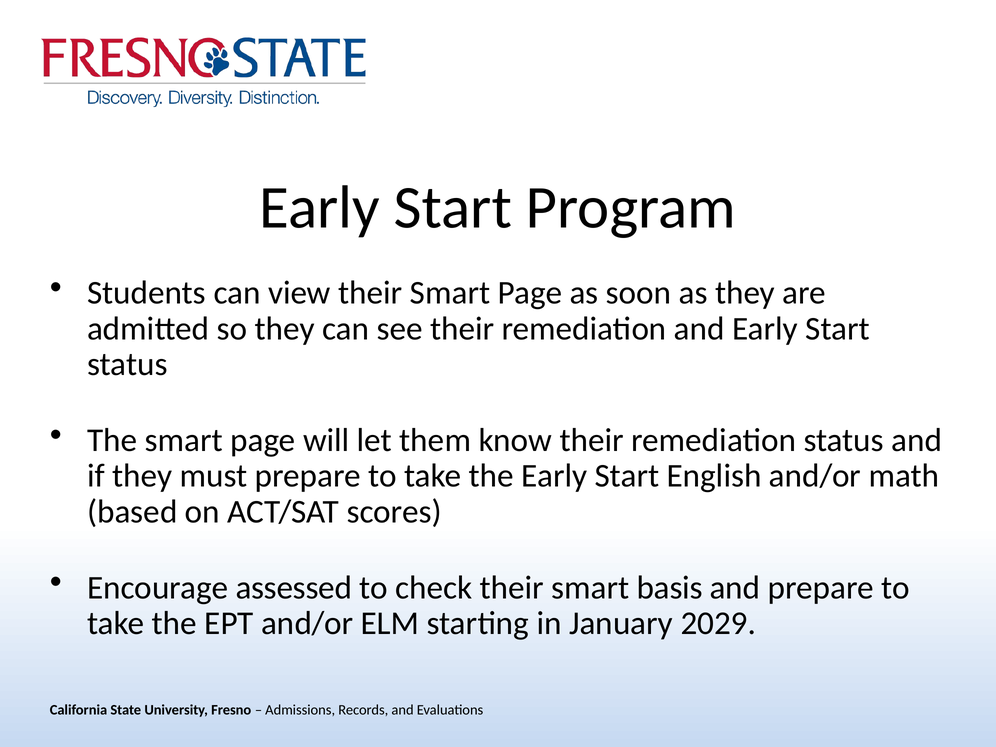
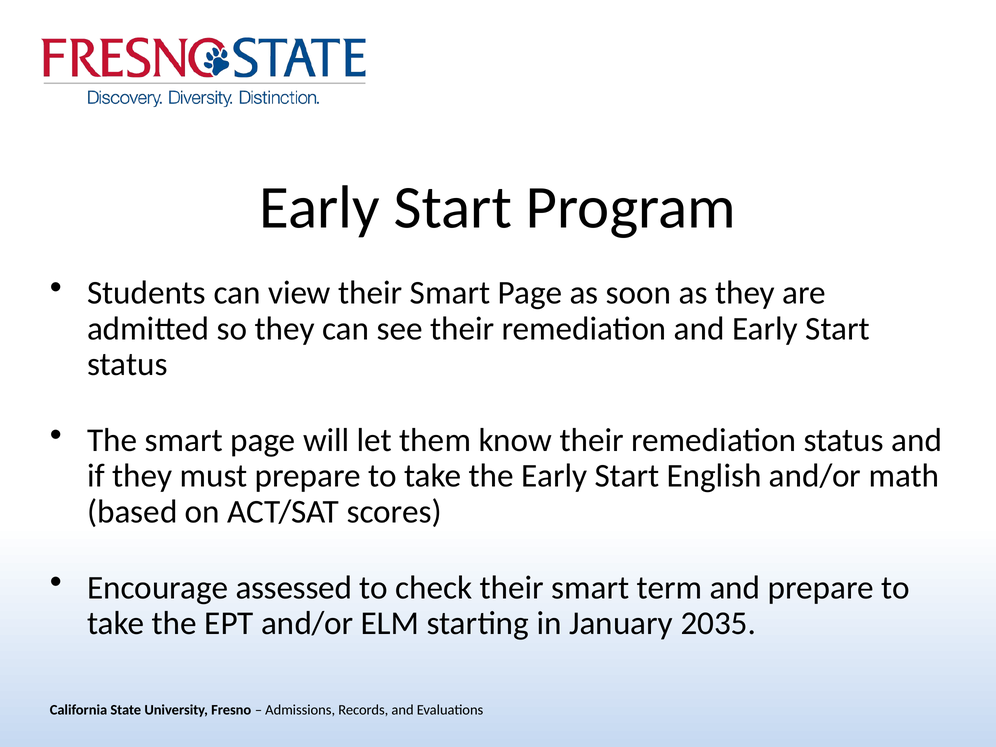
basis: basis -> term (670, 588)
2029: 2029 -> 2035 (718, 623)
